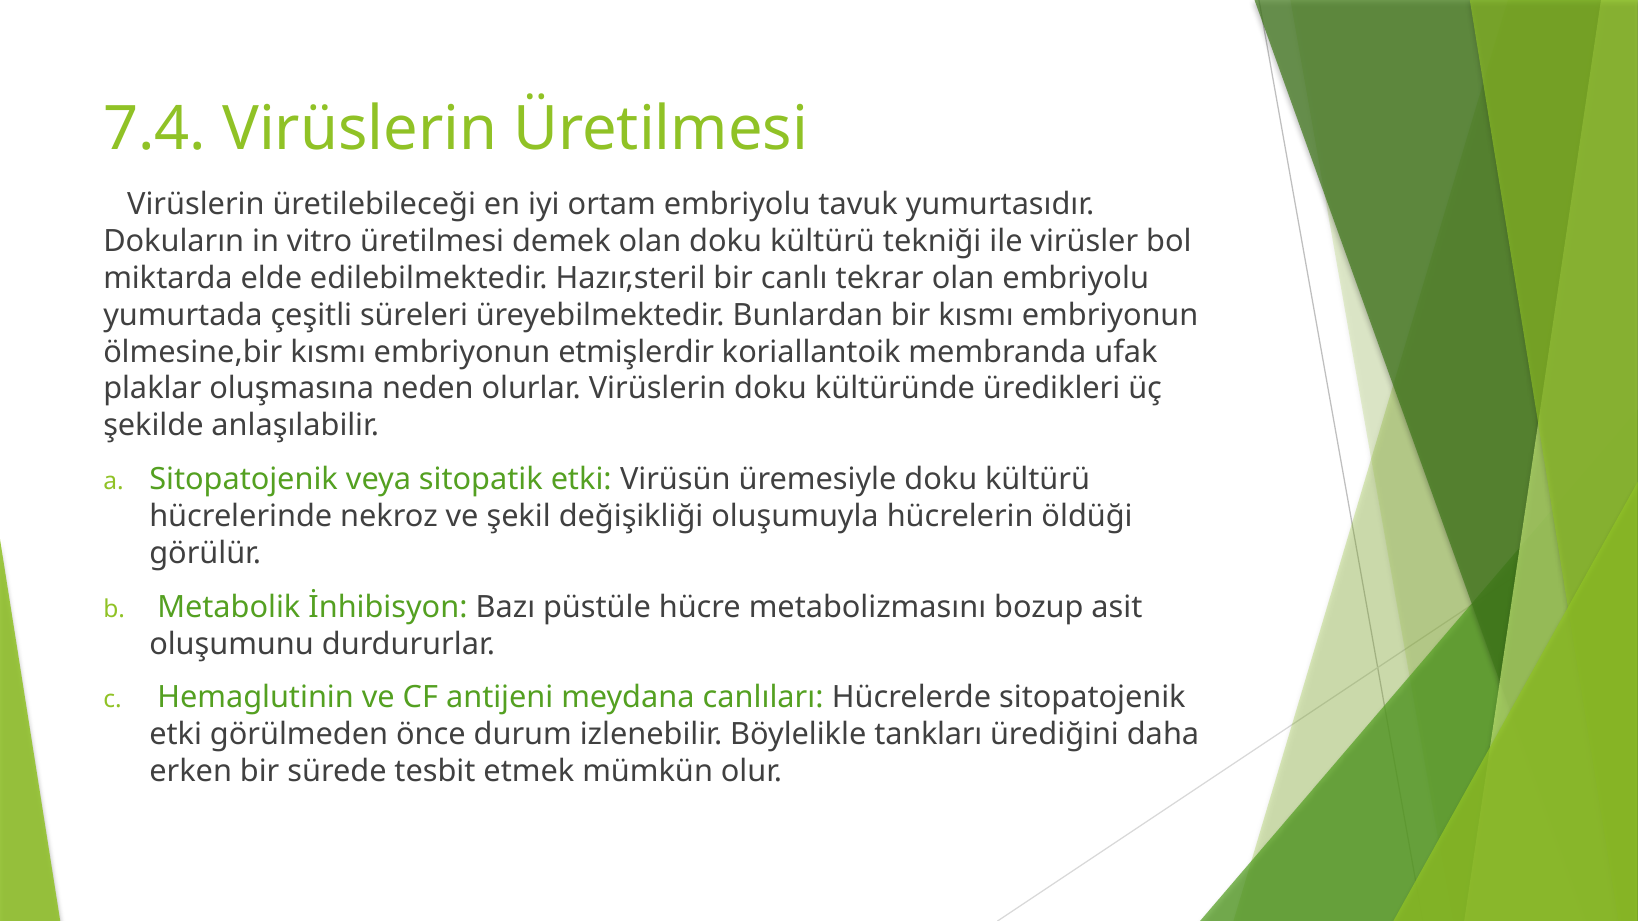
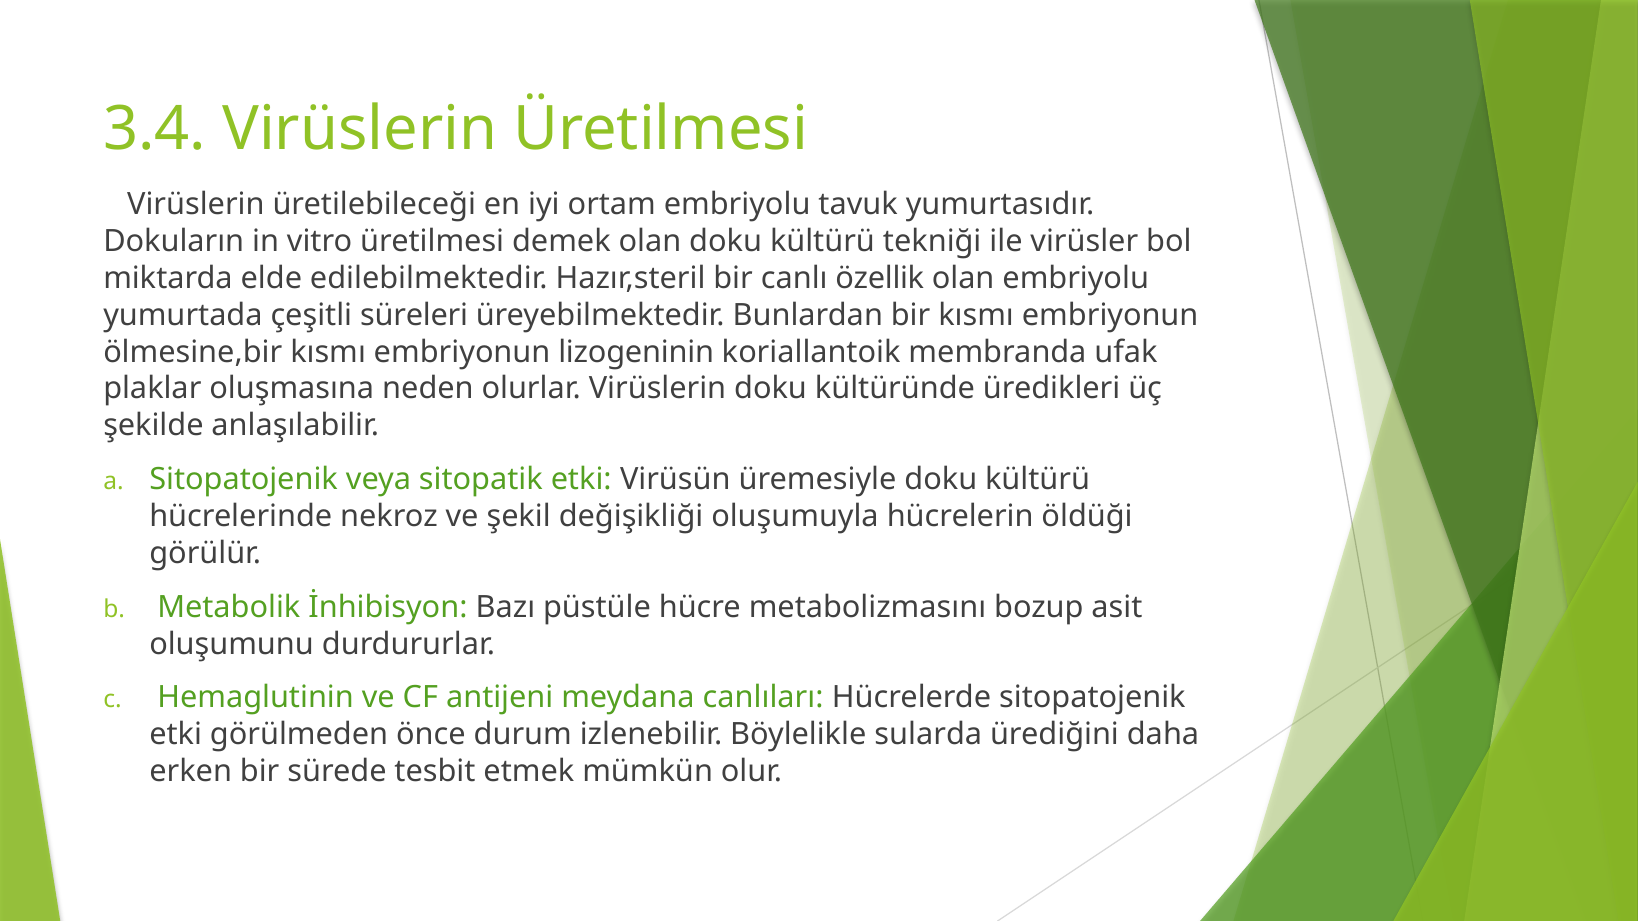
7.4: 7.4 -> 3.4 (155, 129)
tekrar: tekrar -> özellik (880, 278)
etmişlerdir: etmişlerdir -> lizogeninin (636, 352)
tankları: tankları -> sularda (928, 735)
